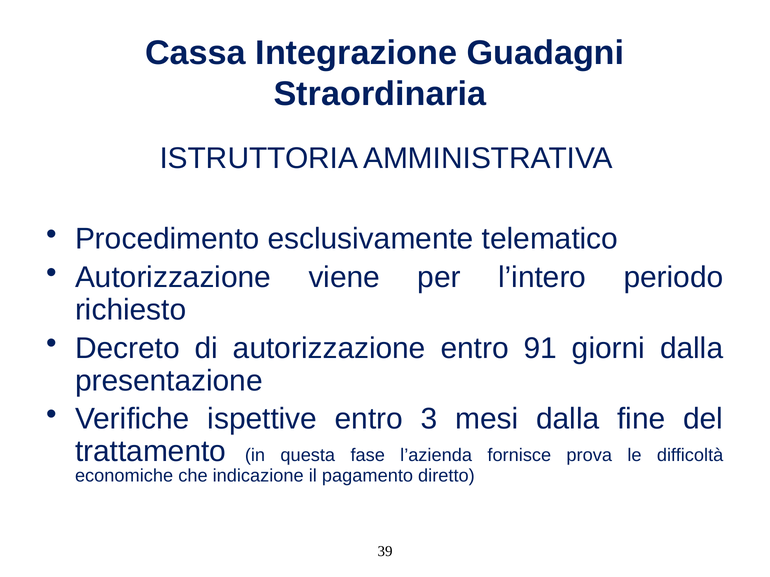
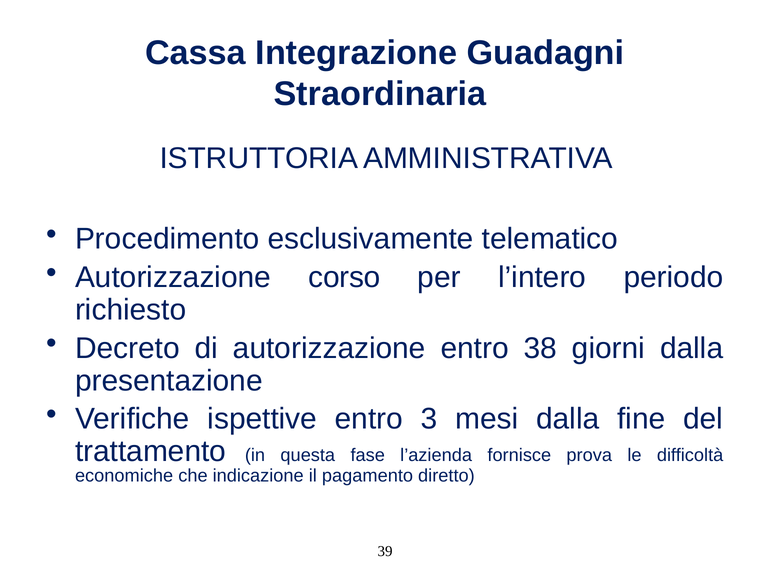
viene: viene -> corso (344, 278)
91: 91 -> 38 (540, 349)
